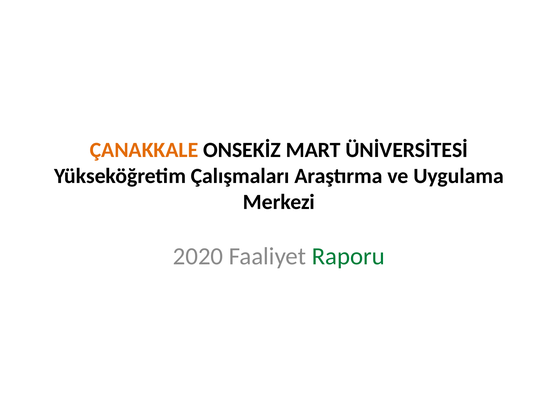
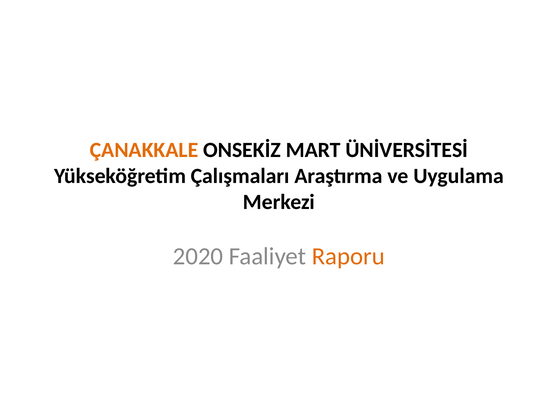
Raporu colour: green -> orange (348, 257)
